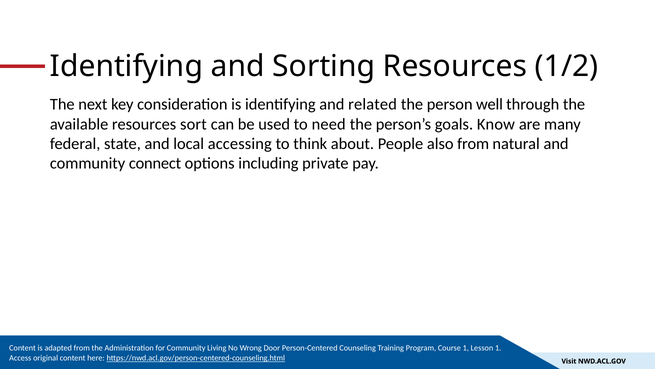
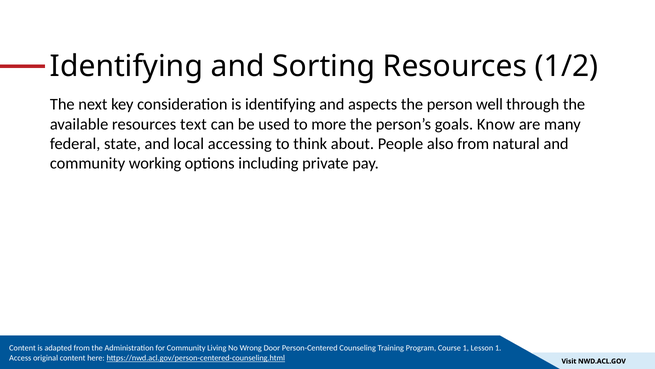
related: related -> aspects (373, 104)
sort: sort -> text (193, 124)
need: need -> more (329, 124)
connect: connect -> working (155, 163)
